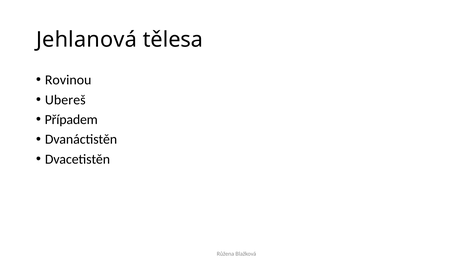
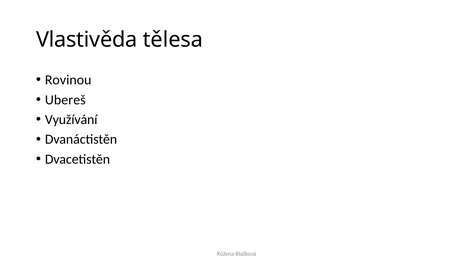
Jehlanová: Jehlanová -> Vlastivěda (87, 40)
Případem: Případem -> Využívání (71, 120)
